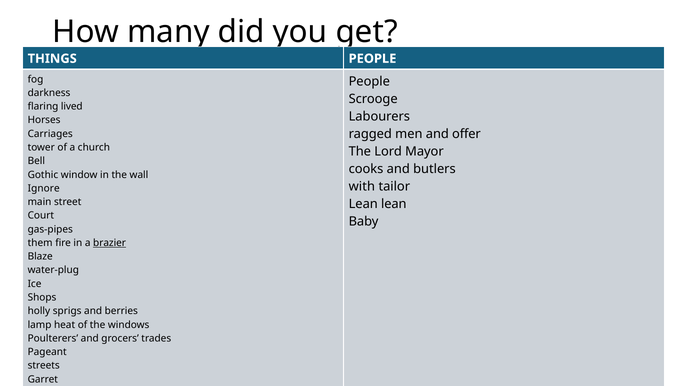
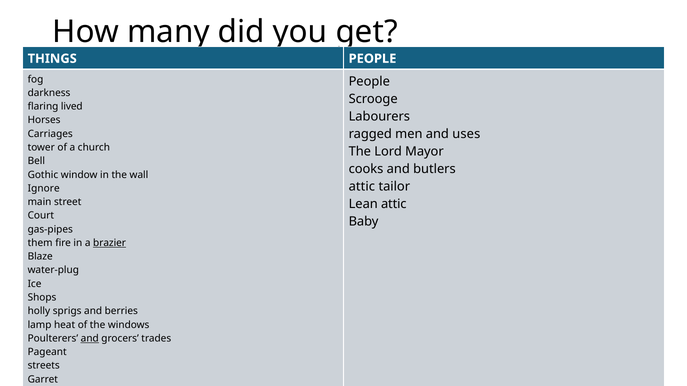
offer: offer -> uses (466, 134)
with: with -> attic (362, 187)
Lean lean: lean -> attic (394, 204)
and underline: none -> present (90, 339)
